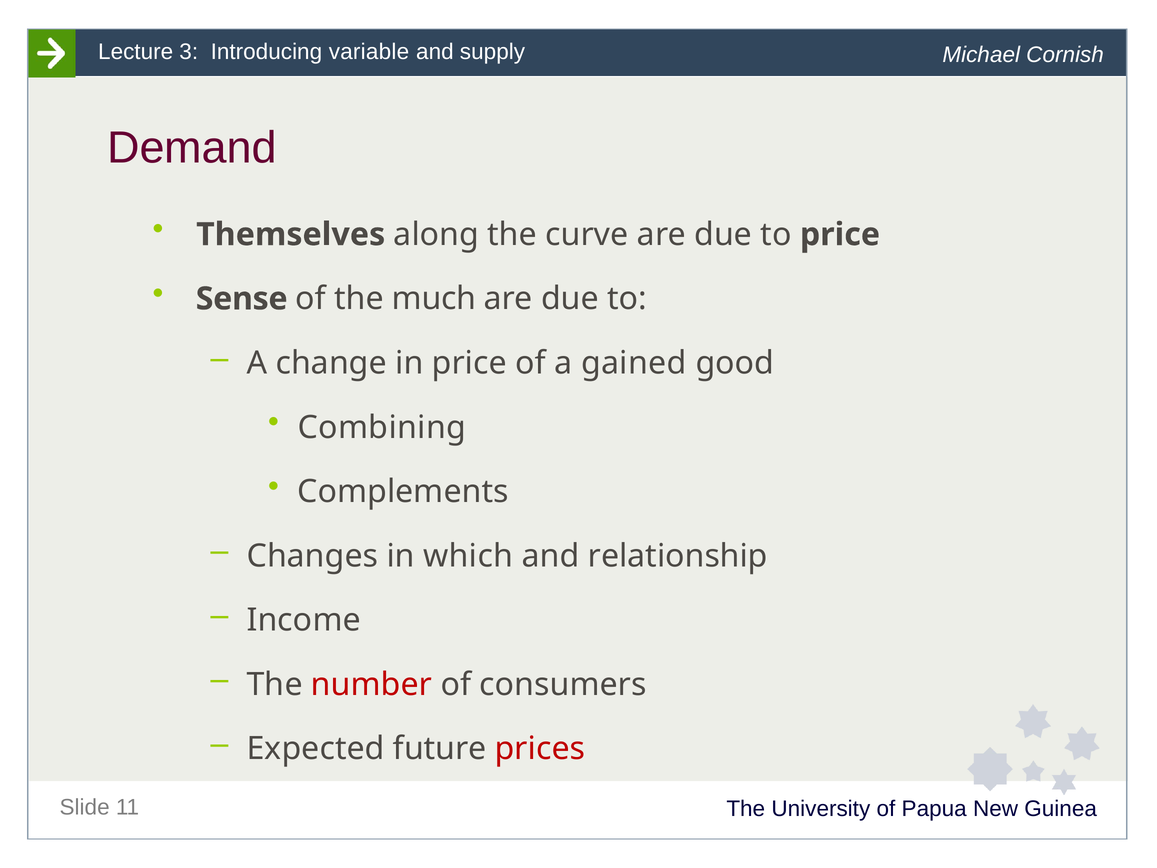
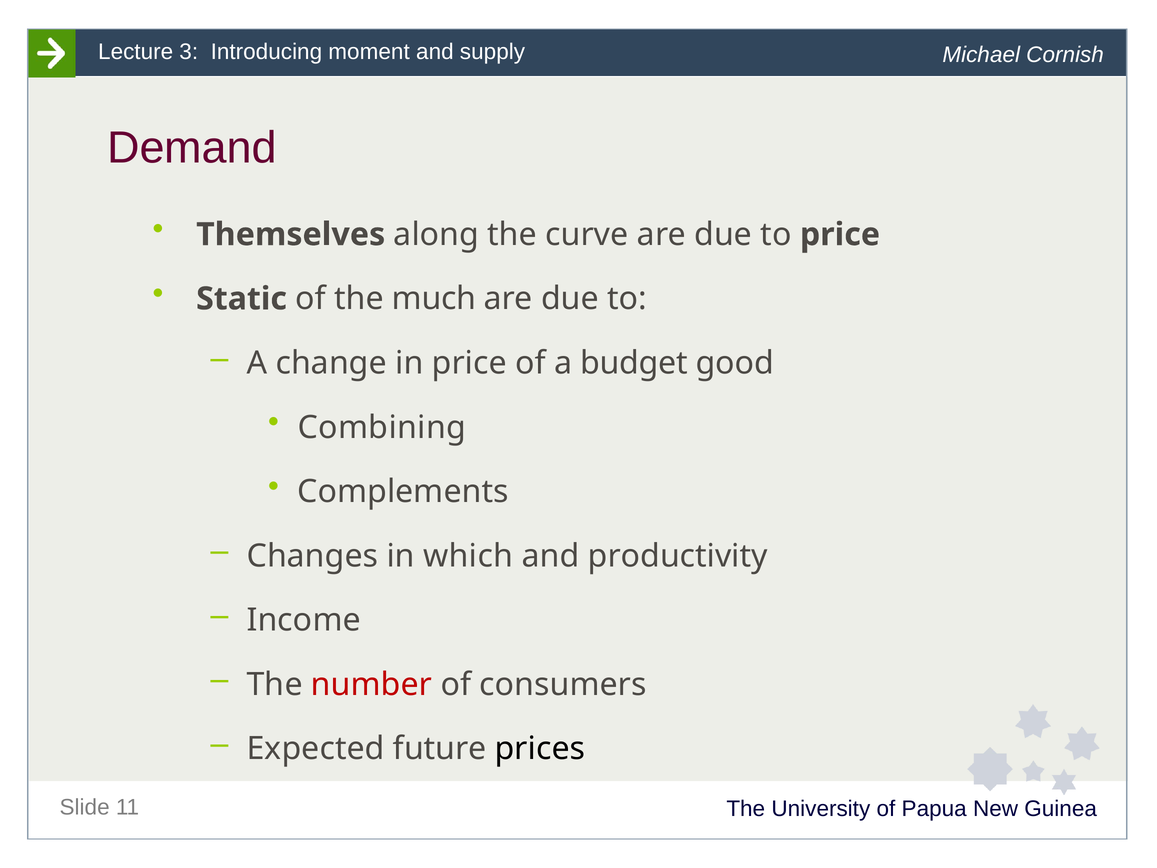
variable: variable -> moment (369, 52)
Sense: Sense -> Static (242, 299)
gained: gained -> budget (634, 363)
relationship: relationship -> productivity (678, 556)
prices colour: red -> black (540, 749)
